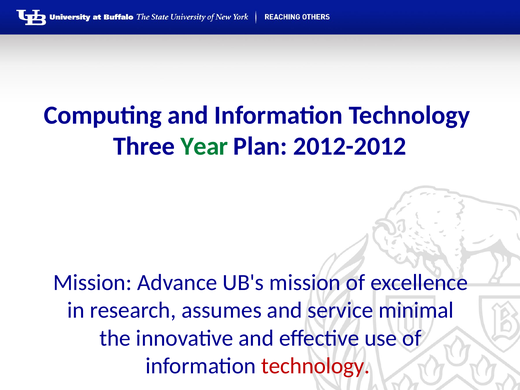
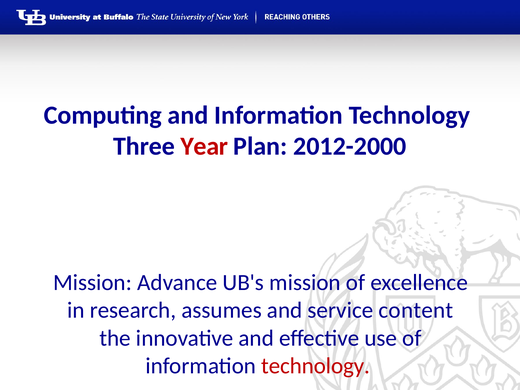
Year colour: green -> red (204, 146)
2012-2012: 2012-2012 -> 2012-2000 (350, 146)
minimal: minimal -> content (416, 310)
